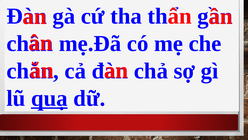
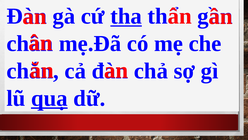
tha underline: none -> present (126, 16)
